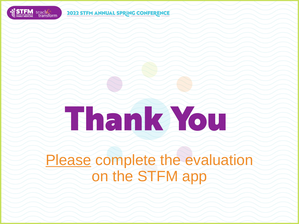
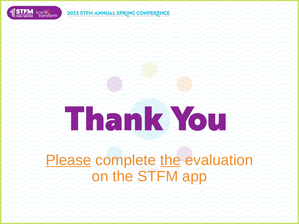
the underline: none -> present (171, 160)
